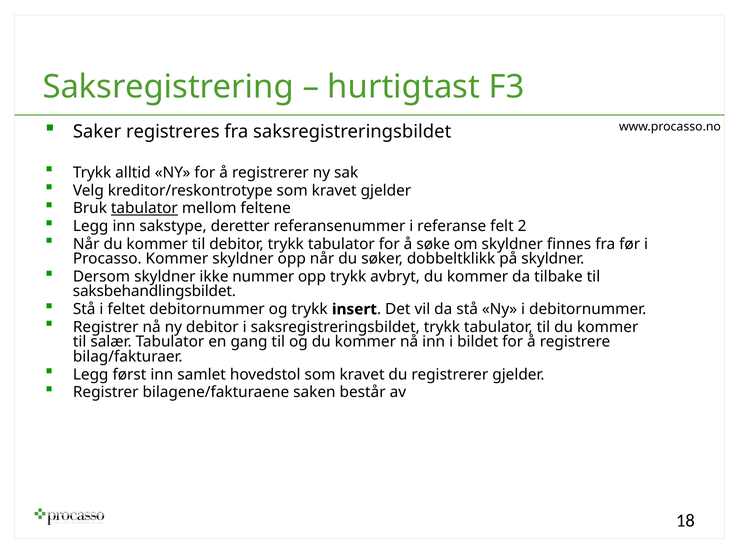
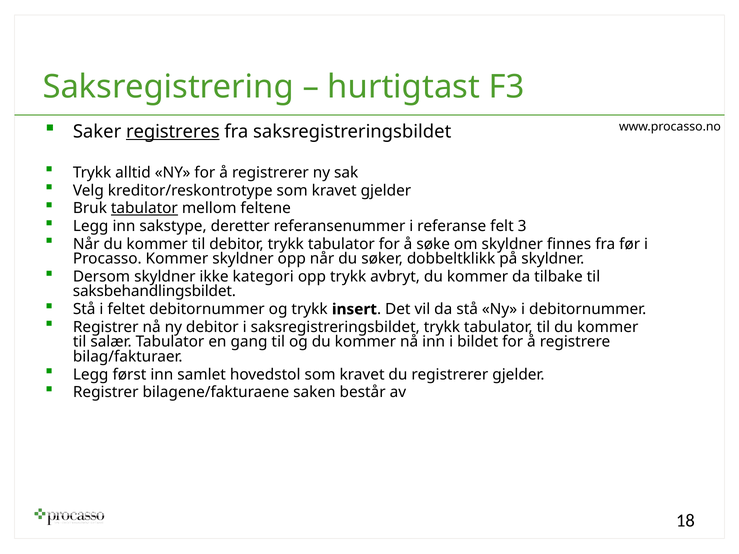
registreres underline: none -> present (173, 132)
2: 2 -> 3 (522, 226)
nummer: nummer -> kategori (263, 277)
